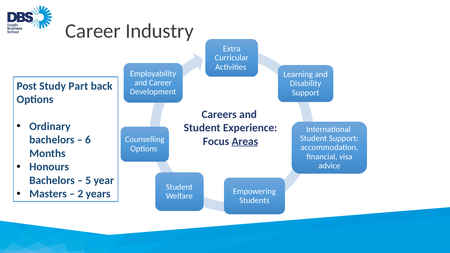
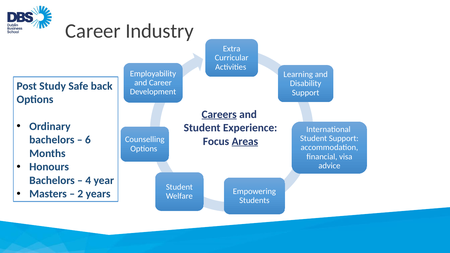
Part: Part -> Safe (78, 86)
Careers underline: none -> present (219, 114)
5: 5 -> 4 (88, 181)
